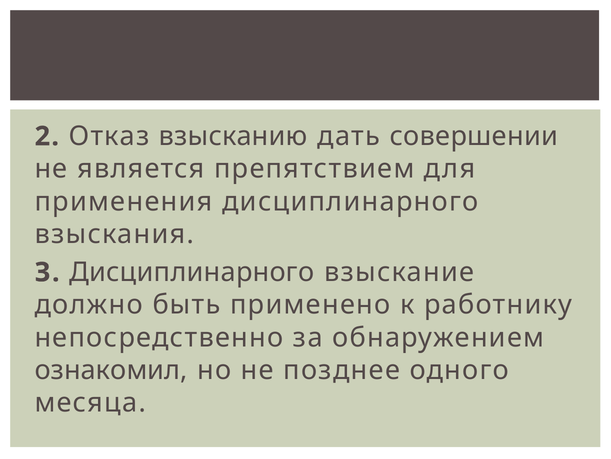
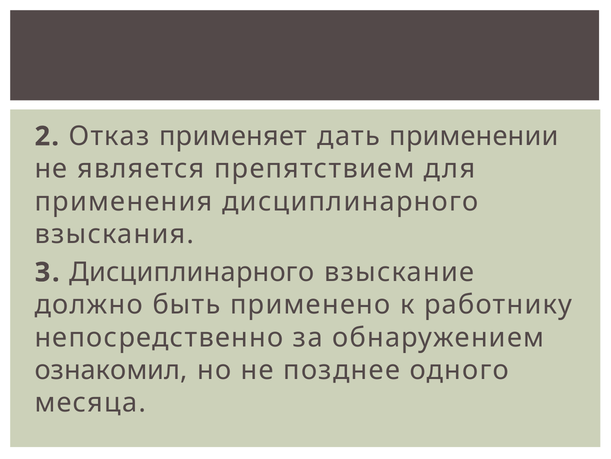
взысканию: взысканию -> применяет (233, 136)
совершении: совершении -> применении (474, 136)
